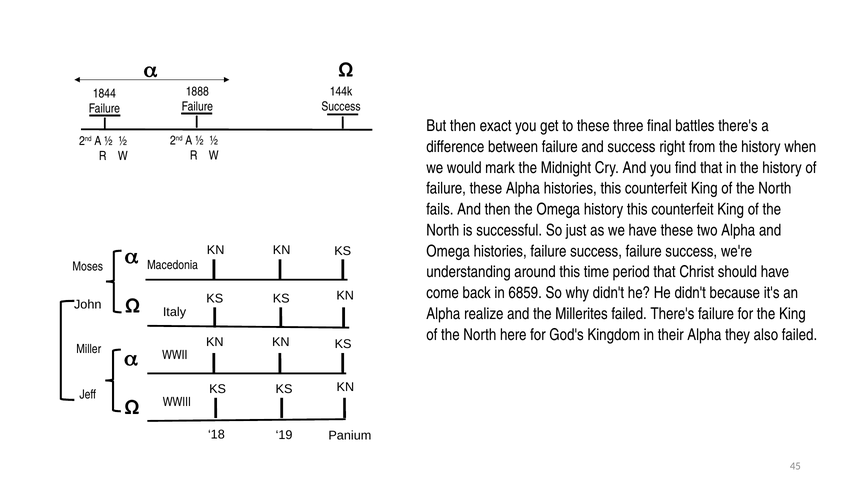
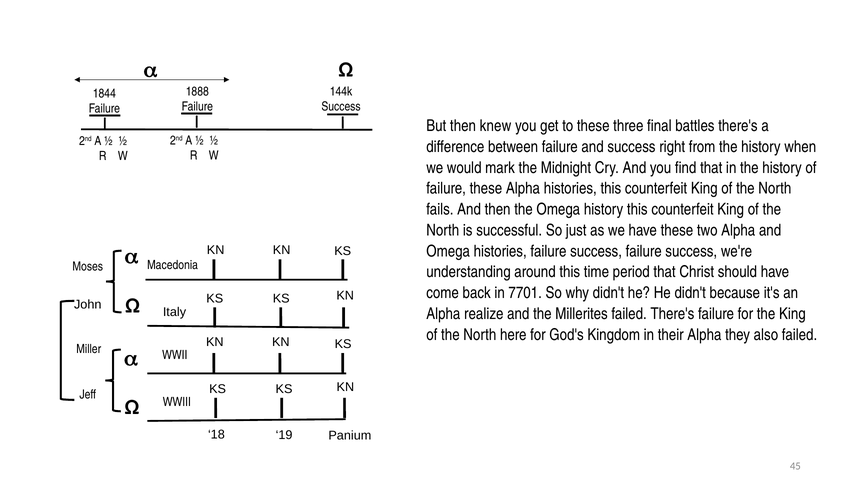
exact: exact -> knew (496, 126)
6859: 6859 -> 7701 (525, 293)
